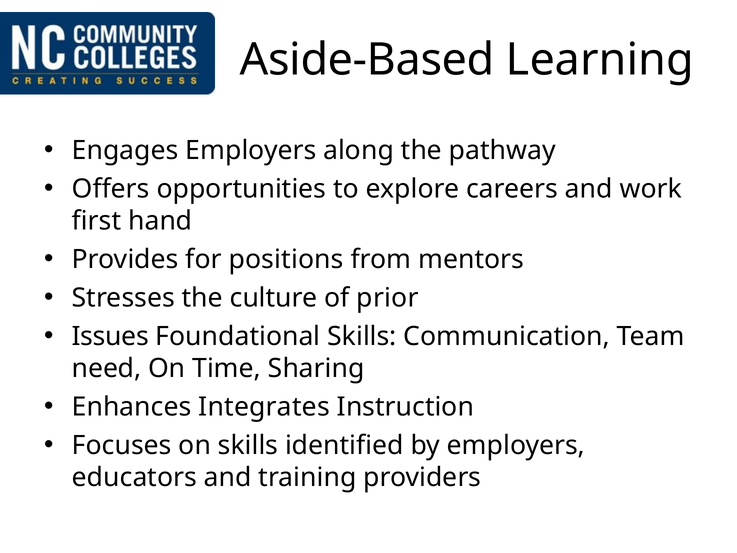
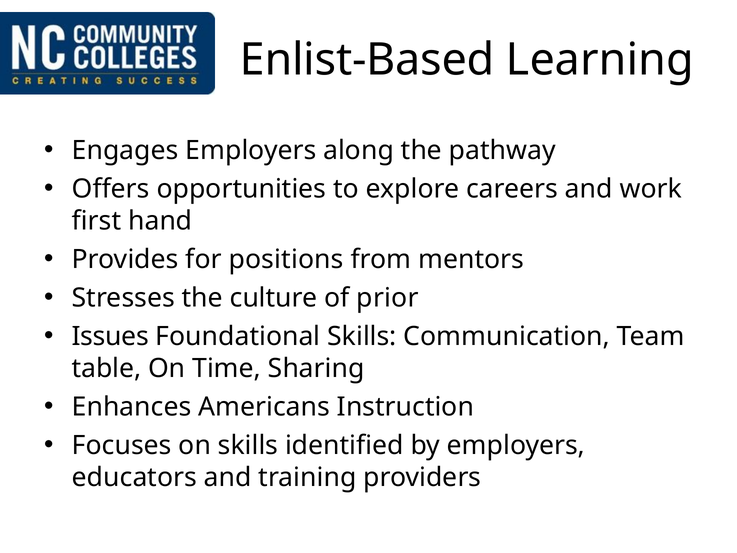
Aside-Based: Aside-Based -> Enlist-Based (367, 60)
need: need -> table (107, 368)
Integrates: Integrates -> Americans (264, 407)
